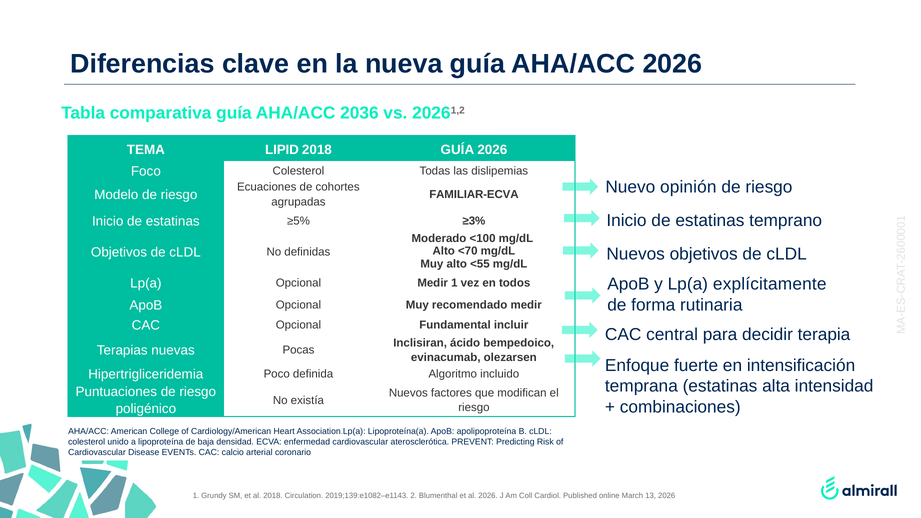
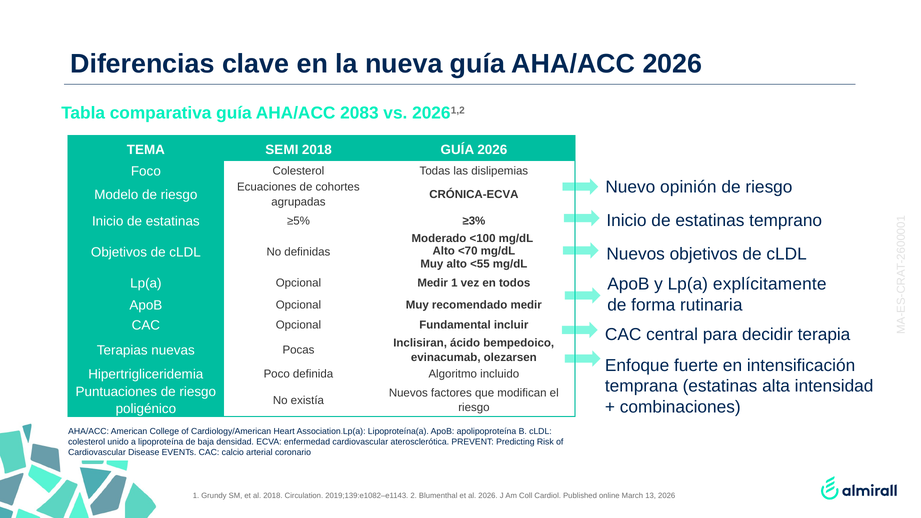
2036: 2036 -> 2083 (359, 113)
LIPID: LIPID -> SEMI (282, 150)
FAMILIAR‑ECVA: FAMILIAR‑ECVA -> CRÓNICA‑ECVA (474, 195)
